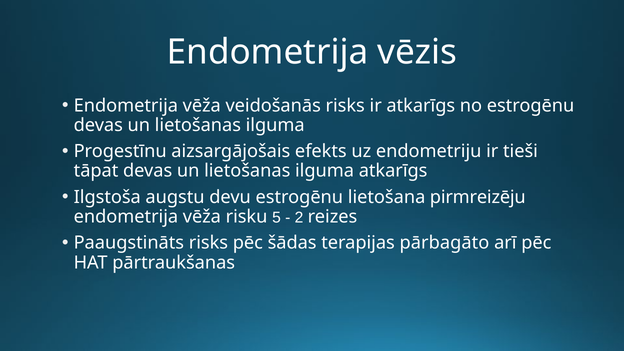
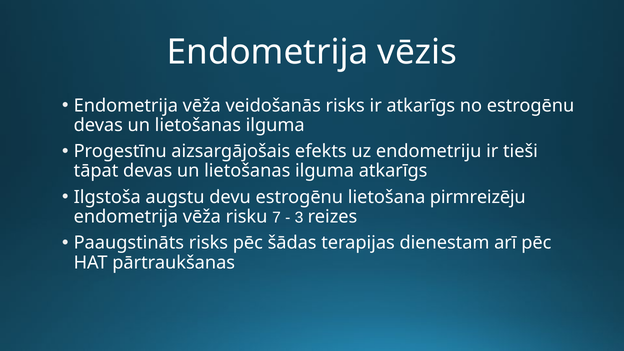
5: 5 -> 7 (277, 218)
2: 2 -> 3 (299, 218)
pārbagāto: pārbagāto -> dienestam (444, 243)
